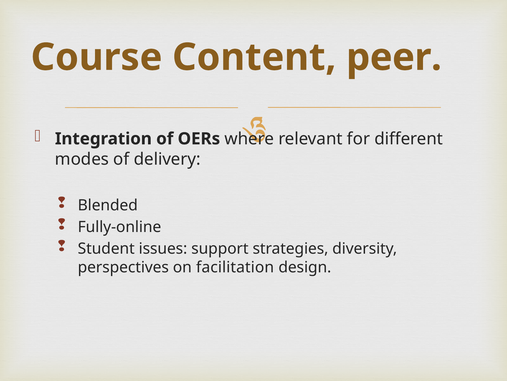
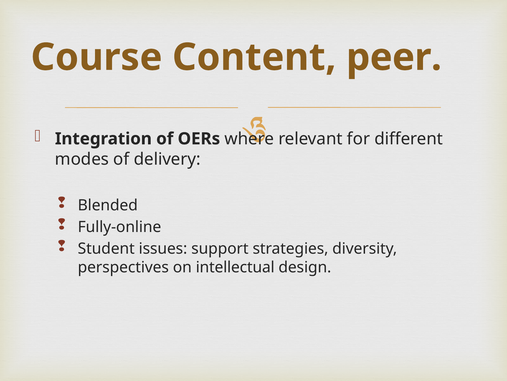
facilitation: facilitation -> intellectual (235, 267)
